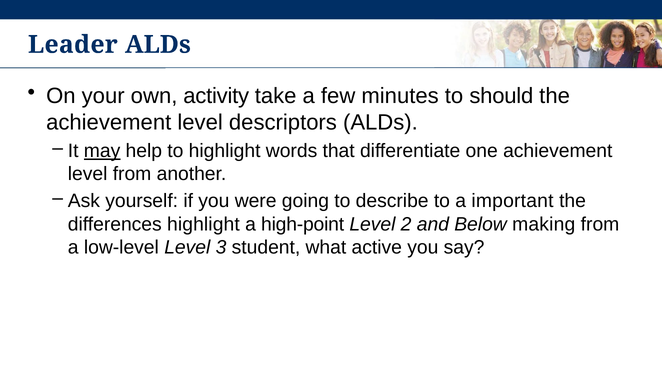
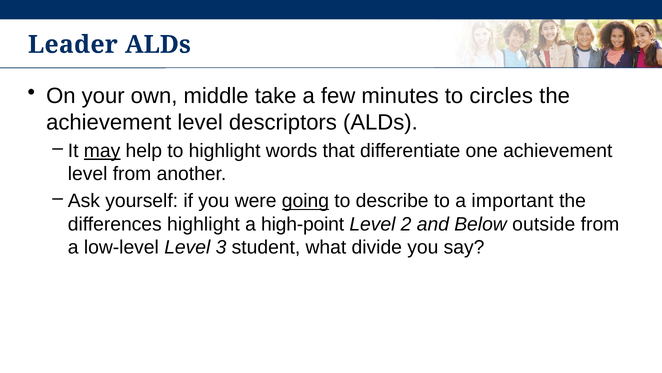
activity: activity -> middle (216, 96)
should: should -> circles (501, 96)
going underline: none -> present (305, 201)
making: making -> outside (544, 224)
active: active -> divide (377, 247)
